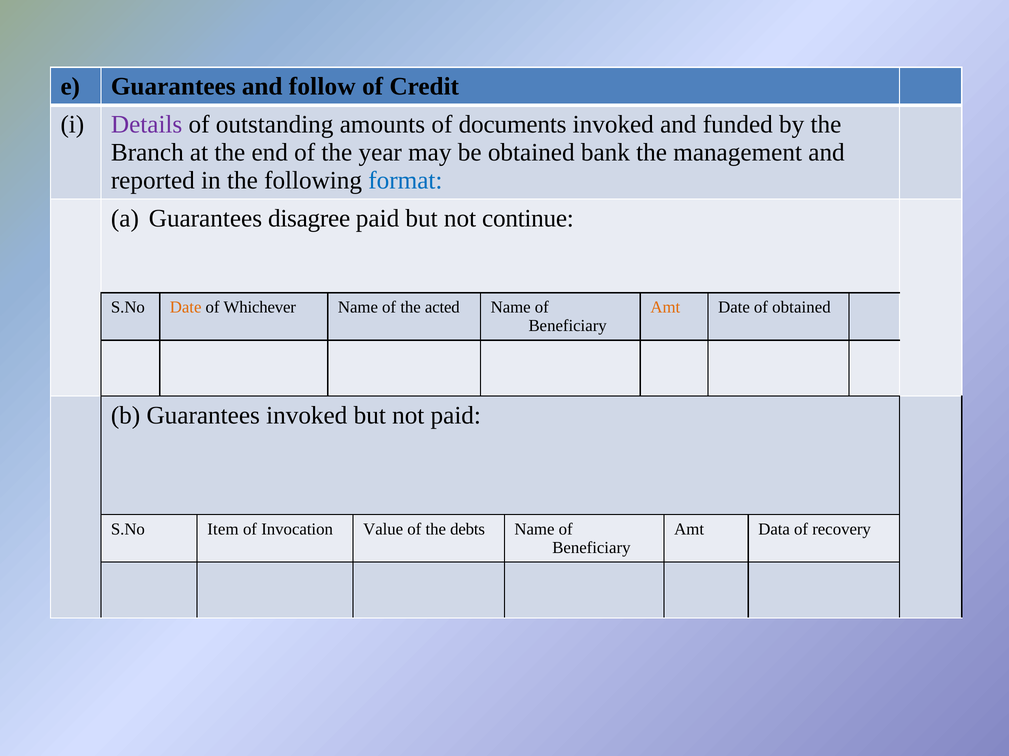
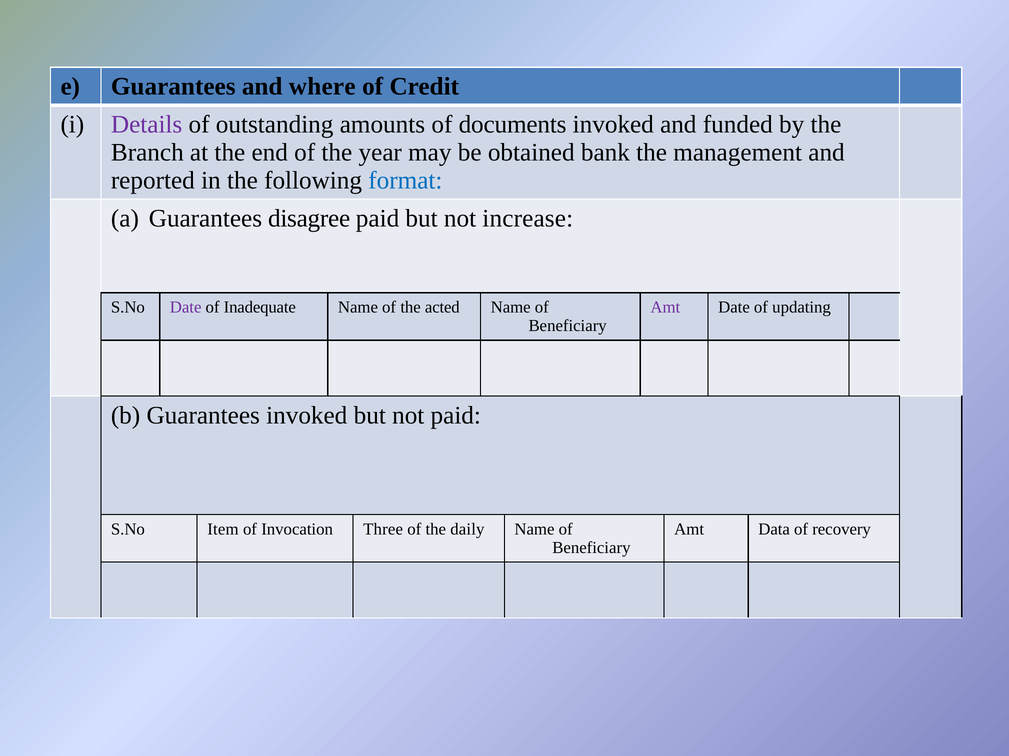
follow: follow -> where (322, 86)
continue: continue -> increase (528, 218)
Date colour: orange -> purple (186, 308)
Whichever: Whichever -> Inadequate (260, 308)
Amt colour: orange -> purple (665, 308)
of obtained: obtained -> updating (802, 308)
Value: Value -> Three (383, 530)
debts: debts -> daily (467, 530)
